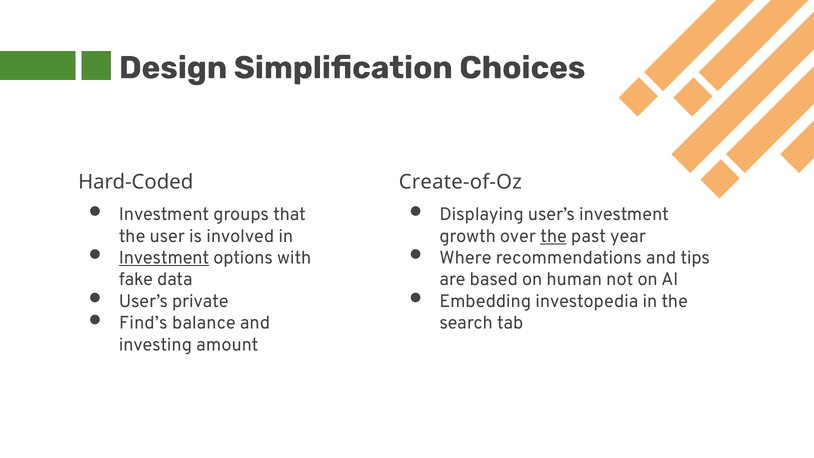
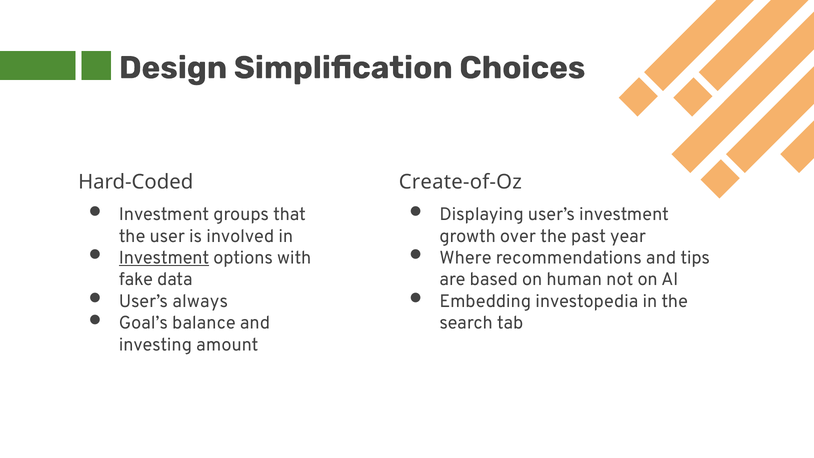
the underline: present -> none (554, 236)
private: private -> always (200, 301)
Find’s: Find’s -> Goal’s (143, 323)
